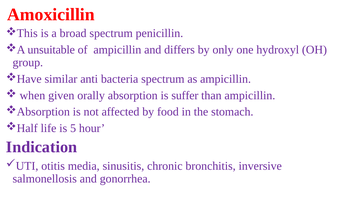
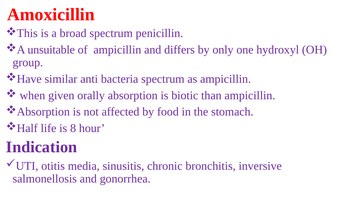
suffer: suffer -> biotic (185, 95)
5: 5 -> 8 (73, 128)
